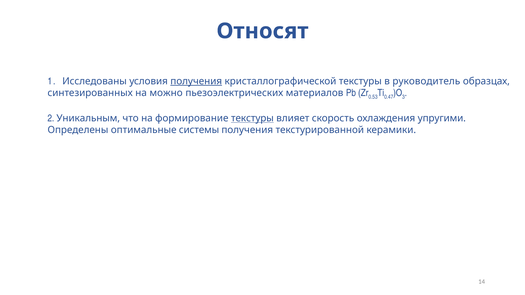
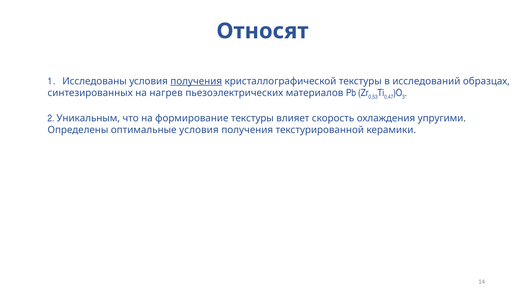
руководитель: руководитель -> исследований (426, 81)
можно: можно -> нагрев (166, 93)
текстуры underline: present -> none (252, 118)
оптимальные системы: системы -> условия (199, 130)
